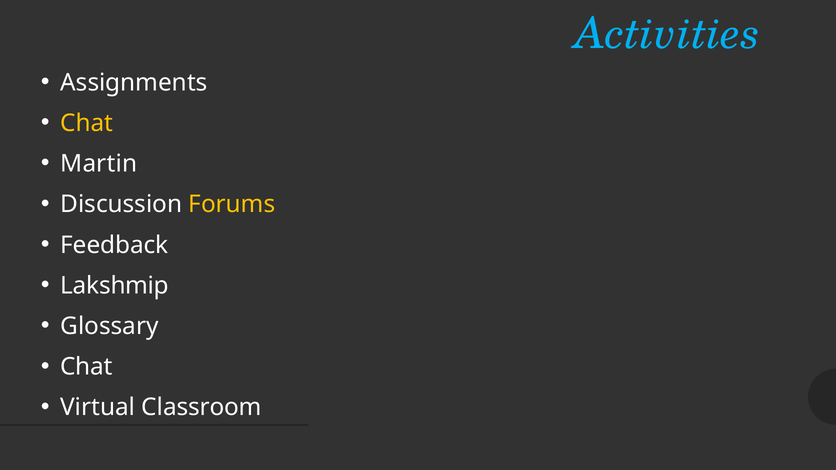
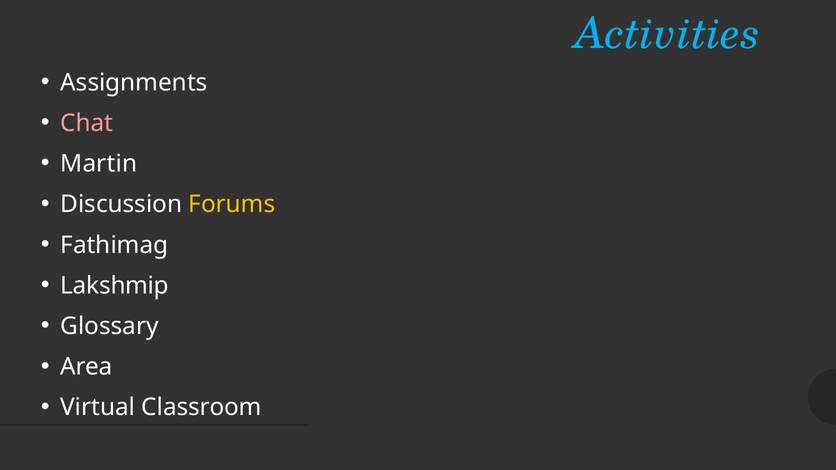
Chat colour: yellow -> pink (87, 123)
Feedback: Feedback -> Fathimag (114, 245)
Chat: Chat -> Area (86, 367)
